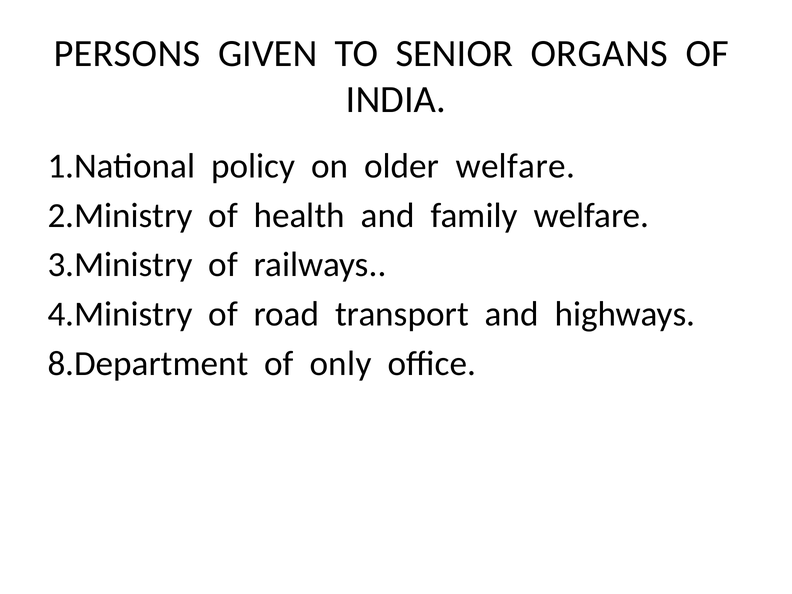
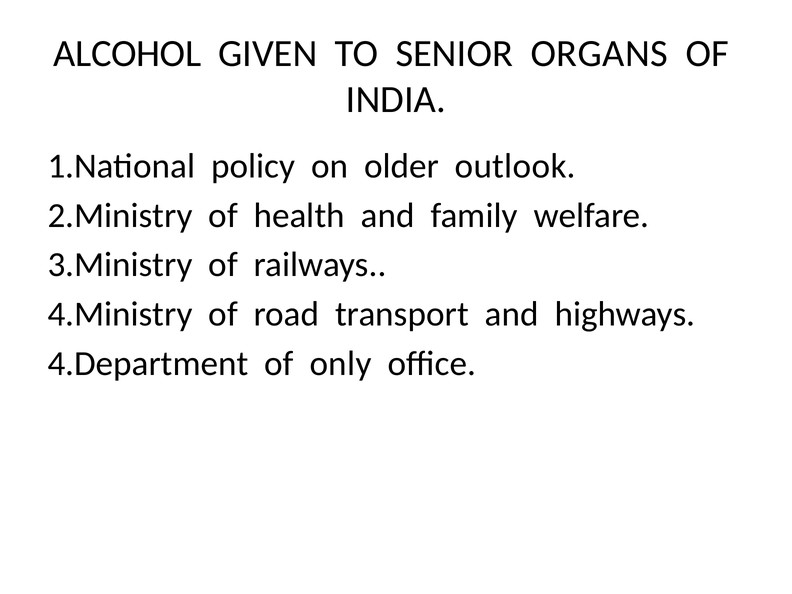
PERSONS: PERSONS -> ALCOHOL (127, 54)
older welfare: welfare -> outlook (515, 166)
8.Department: 8.Department -> 4.Department (148, 363)
